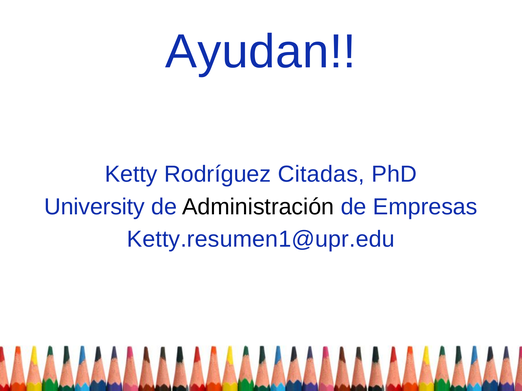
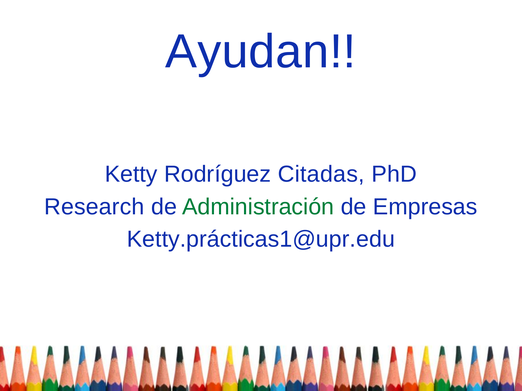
University: University -> Research (94, 207)
Administración colour: black -> green (258, 207)
Ketty.resumen1@upr.edu: Ketty.resumen1@upr.edu -> Ketty.prácticas1@upr.edu (261, 239)
